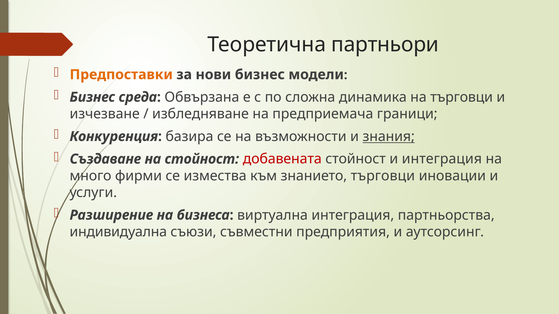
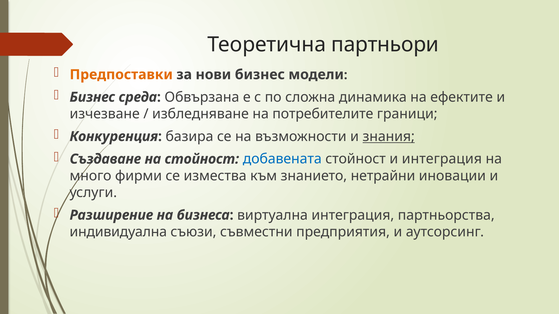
на търговци: търговци -> ефектите (462, 97)
предприемача: предприемача -> потребителите (323, 114)
добавената colour: red -> blue (282, 159)
знанието търговци: търговци -> нетрайни (383, 176)
